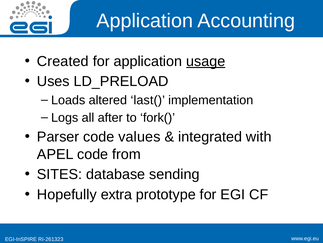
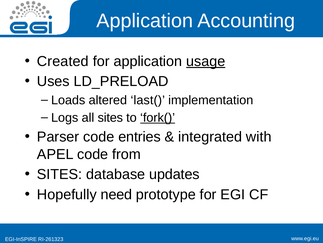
all after: after -> sites (110, 117)
fork( underline: none -> present (158, 117)
values: values -> entries (140, 137)
sending: sending -> updates (174, 174)
extra: extra -> need (116, 194)
